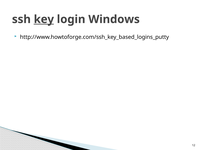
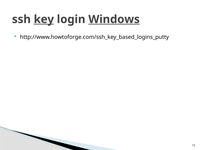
Windows underline: none -> present (114, 19)
